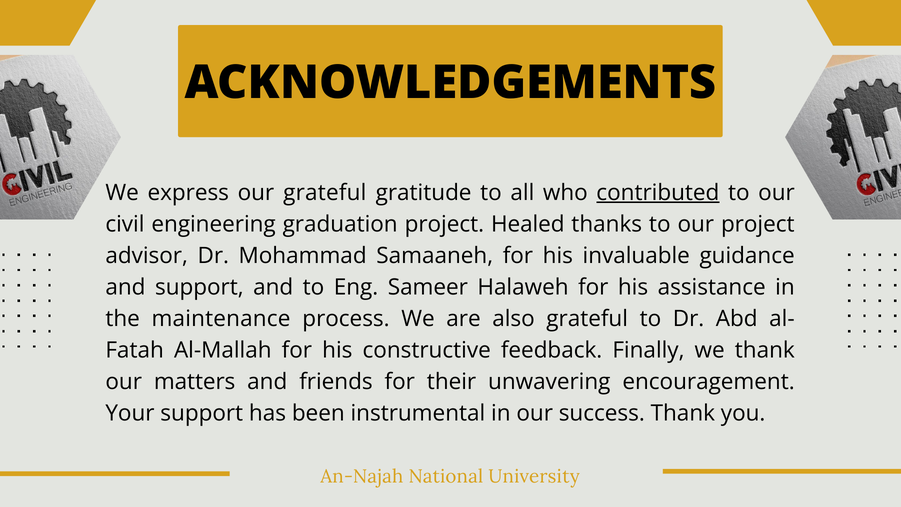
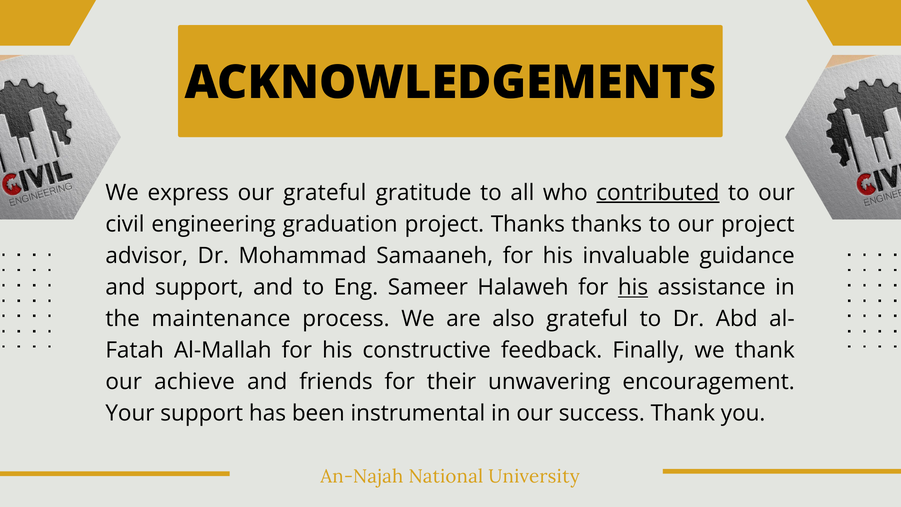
project Healed: Healed -> Thanks (528, 224)
his underline: none -> present (633, 287)
matters: matters -> achieve (194, 382)
